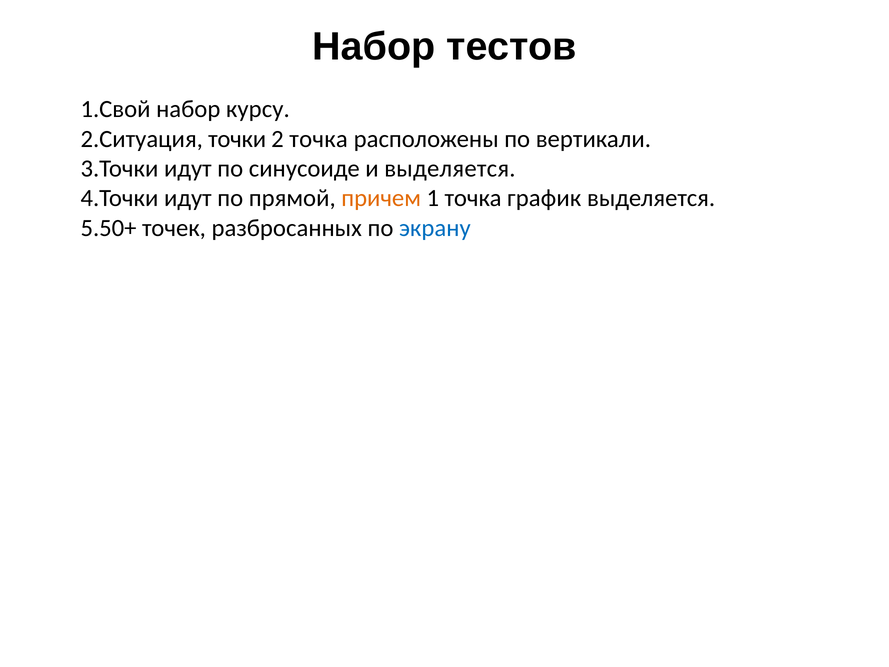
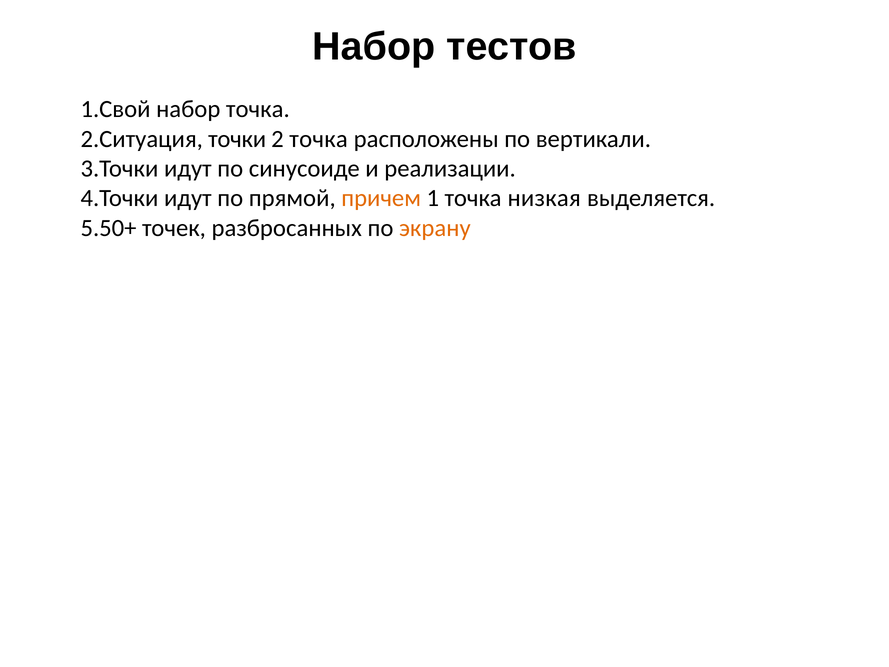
набор курсу: курсу -> точка (258, 109)
и выделяется: выделяется -> реализации (450, 169)
график: график -> низкая (544, 198)
экрану colour: blue -> orange (435, 228)
